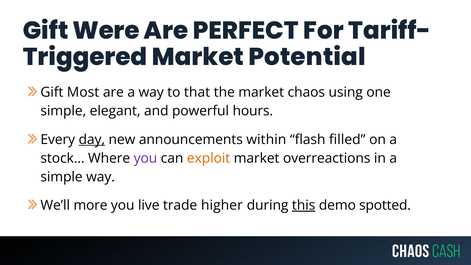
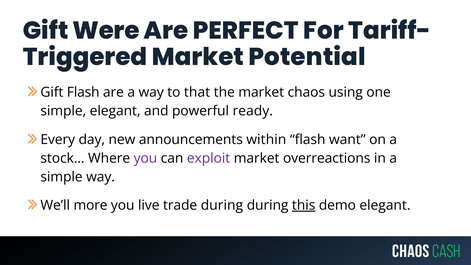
Gift Most: Most -> Flash (83, 92)
hours: hours -> ready (253, 111)
day underline: present -> none (92, 139)
filled: filled -> want (347, 139)
exploit colour: orange -> purple (209, 158)
trade higher: higher -> during (222, 205)
demo spotted: spotted -> elegant (385, 205)
